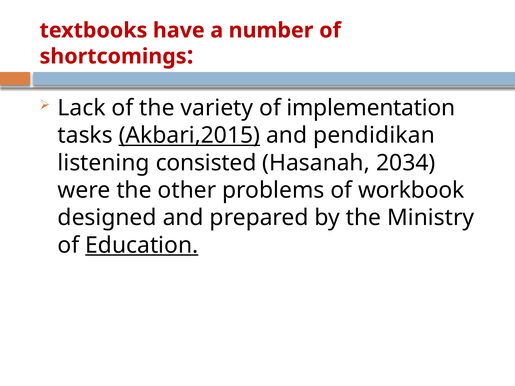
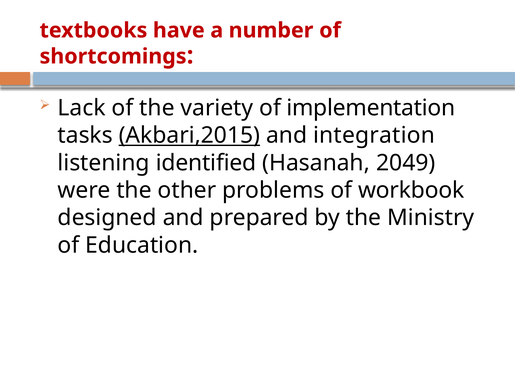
pendidikan: pendidikan -> integration (374, 135)
consisted: consisted -> identified (206, 163)
2034: 2034 -> 2049 (406, 163)
Education underline: present -> none (142, 245)
